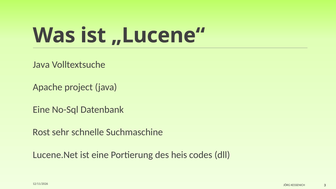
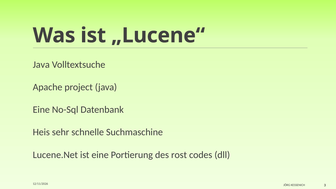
Rost: Rost -> Heis (41, 132)
heis: heis -> rost (179, 155)
